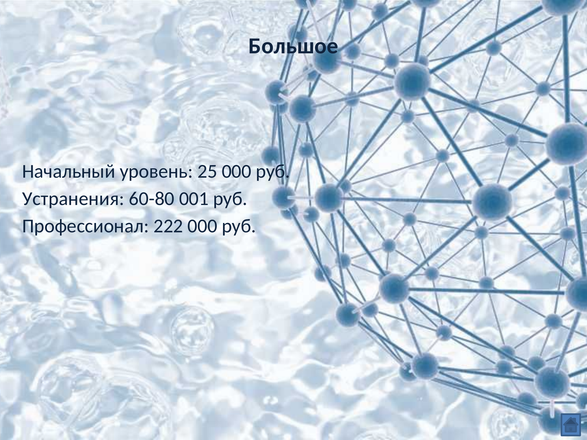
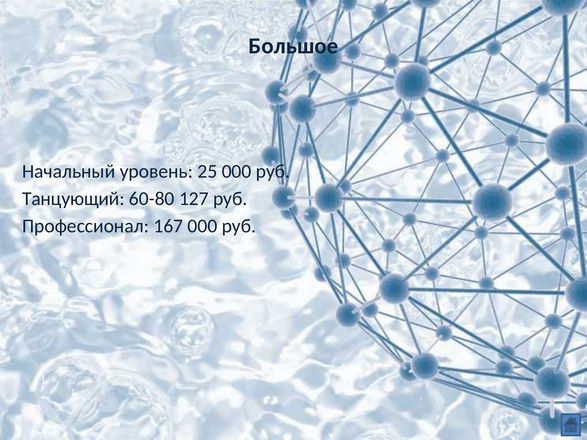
Устранения: Устранения -> Танцующий (73, 199)
001: 001 -> 127 (194, 199)
222: 222 -> 167 (168, 226)
